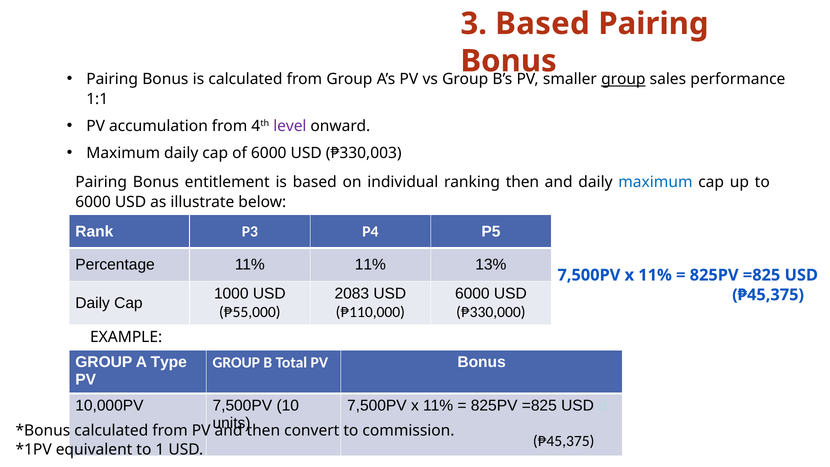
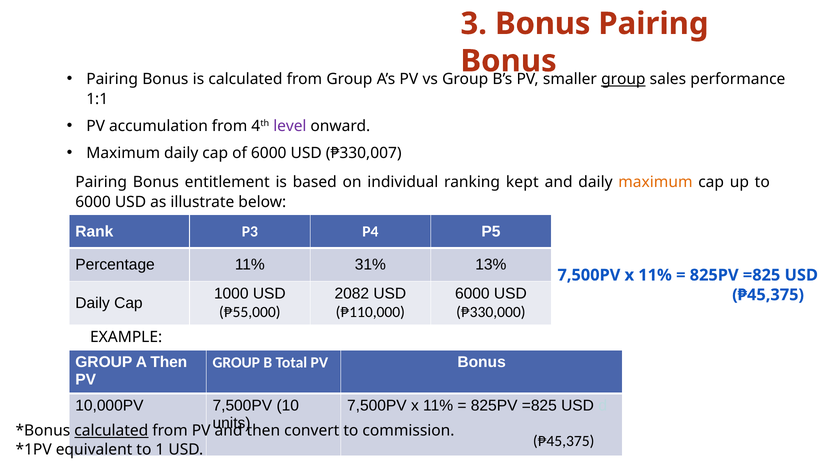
3 Based: Based -> Bonus (543, 24)
₱330,003: ₱330,003 -> ₱330,007 (364, 153)
ranking then: then -> kept (522, 182)
maximum colour: blue -> orange (655, 182)
11% 11%: 11% -> 31% (370, 265)
2083: 2083 -> 2082 (352, 294)
A Type: Type -> Then (169, 362)
calculated underline: none -> present (111, 431)
